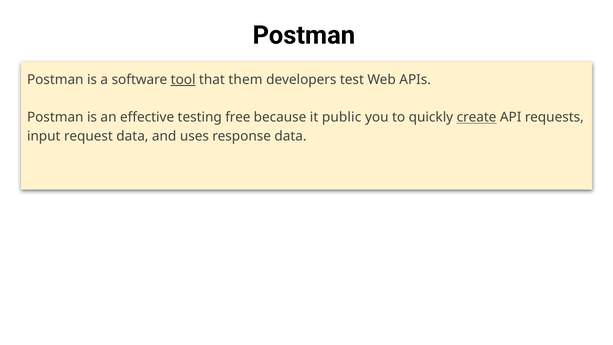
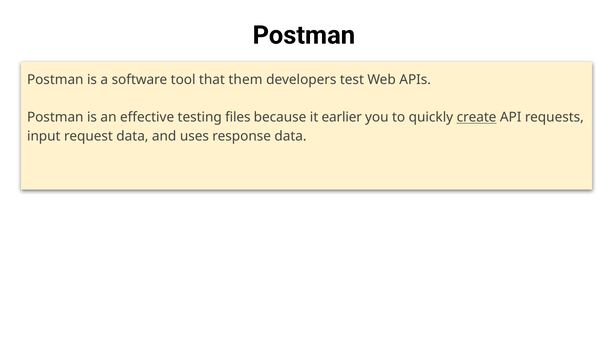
tool underline: present -> none (183, 80)
free: free -> files (238, 117)
public: public -> earlier (342, 117)
